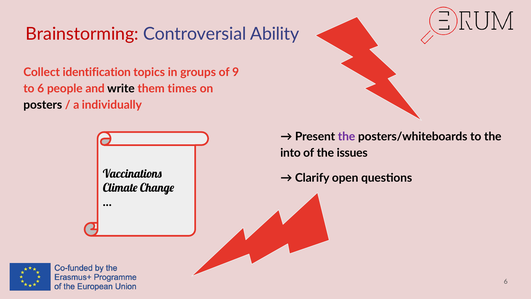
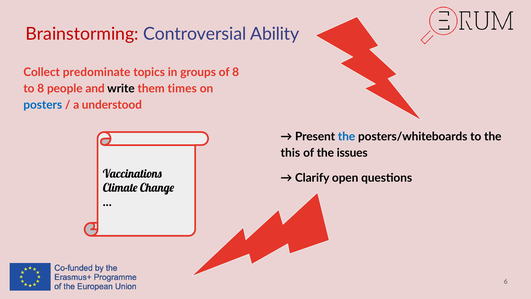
identification: identification -> predominate (97, 72)
of 9: 9 -> 8 (236, 72)
to 6: 6 -> 8 (41, 89)
posters colour: black -> blue (43, 105)
individually: individually -> understood (112, 105)
the colour: purple -> blue (347, 136)
into: into -> this (290, 153)
